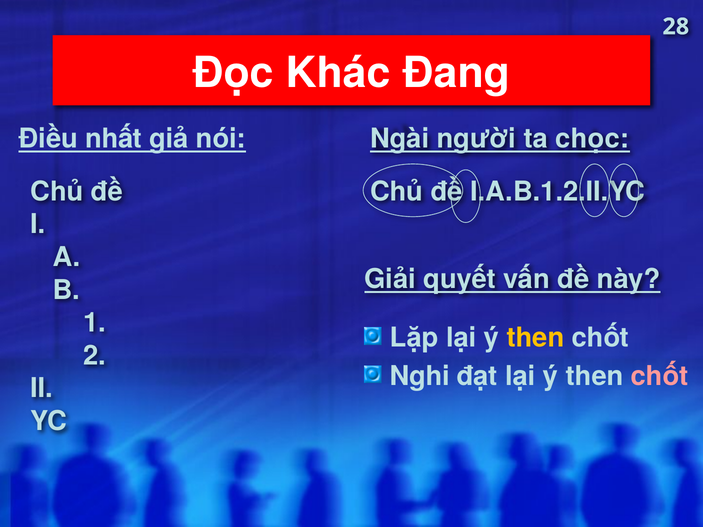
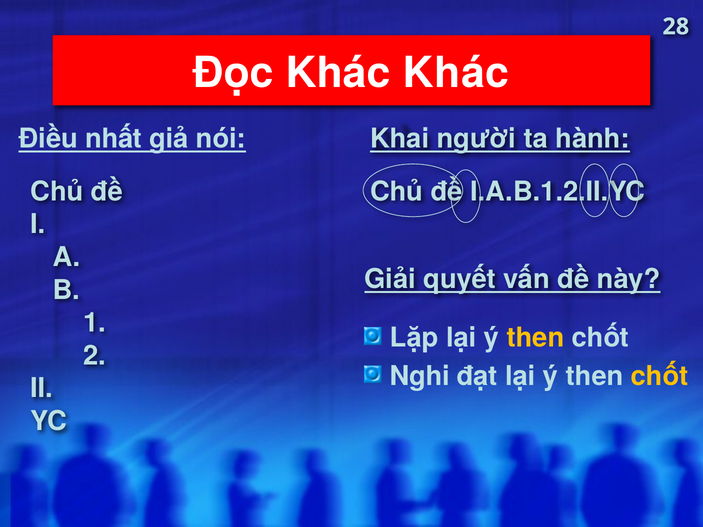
Khác Đang: Đang -> Khác (456, 73)
Ngài: Ngài -> Khai (400, 139)
chọc: chọc -> hành (593, 139)
chốt colour: pink -> yellow (660, 376)
